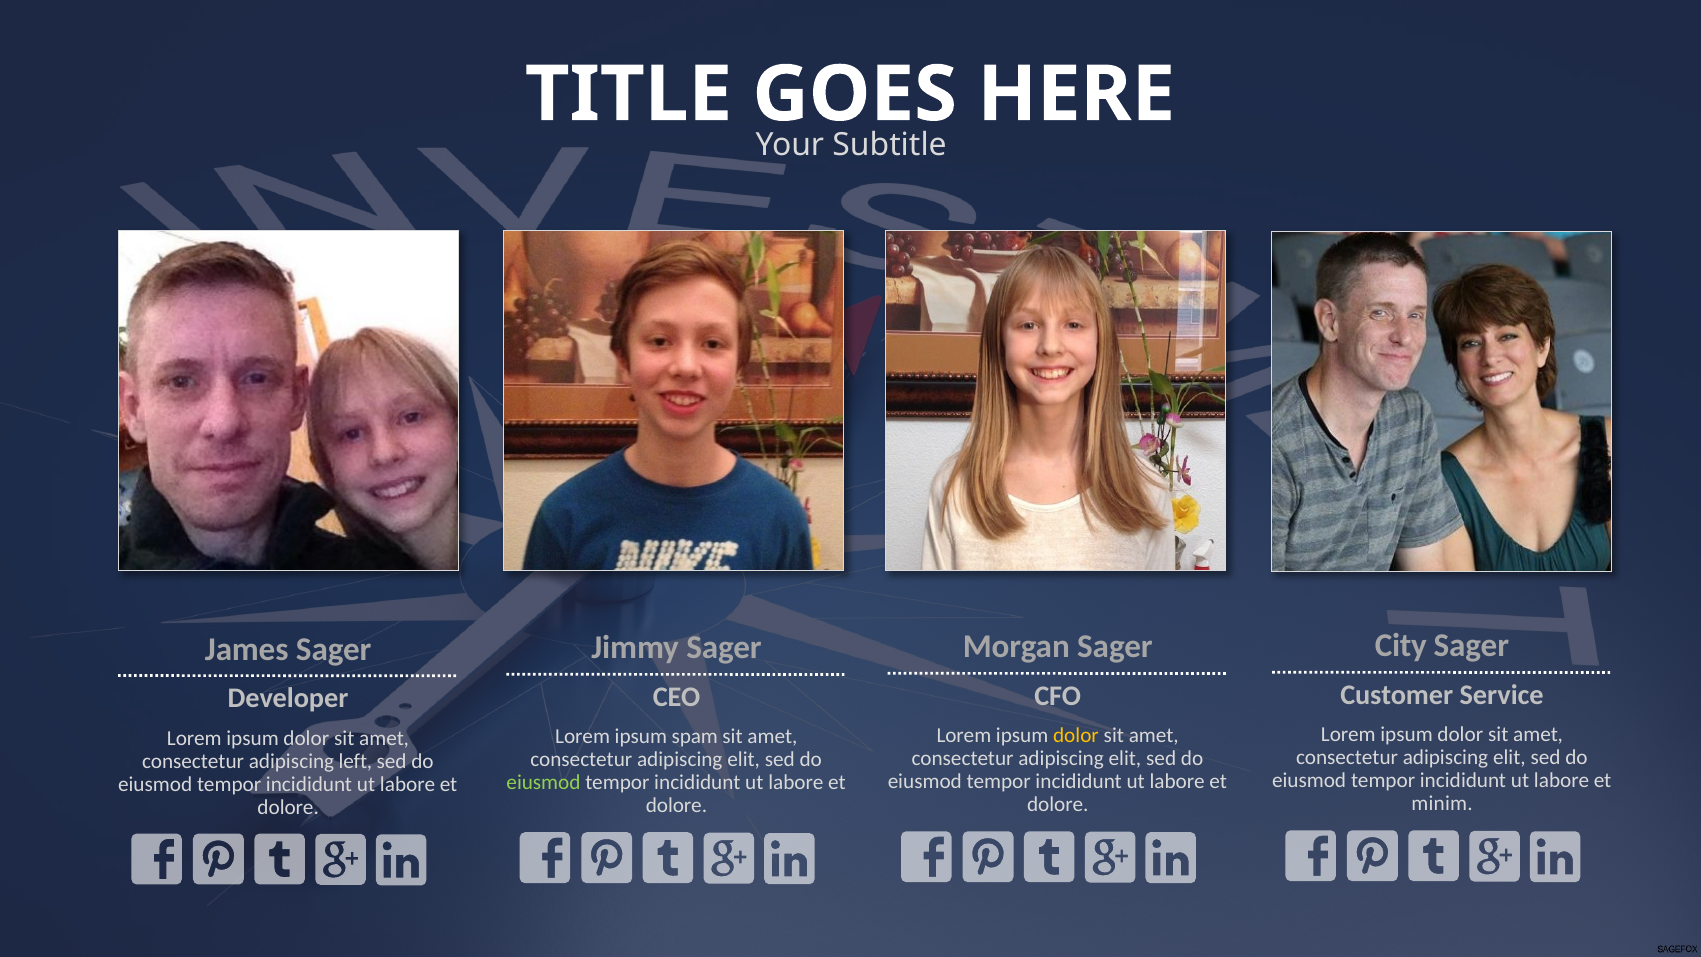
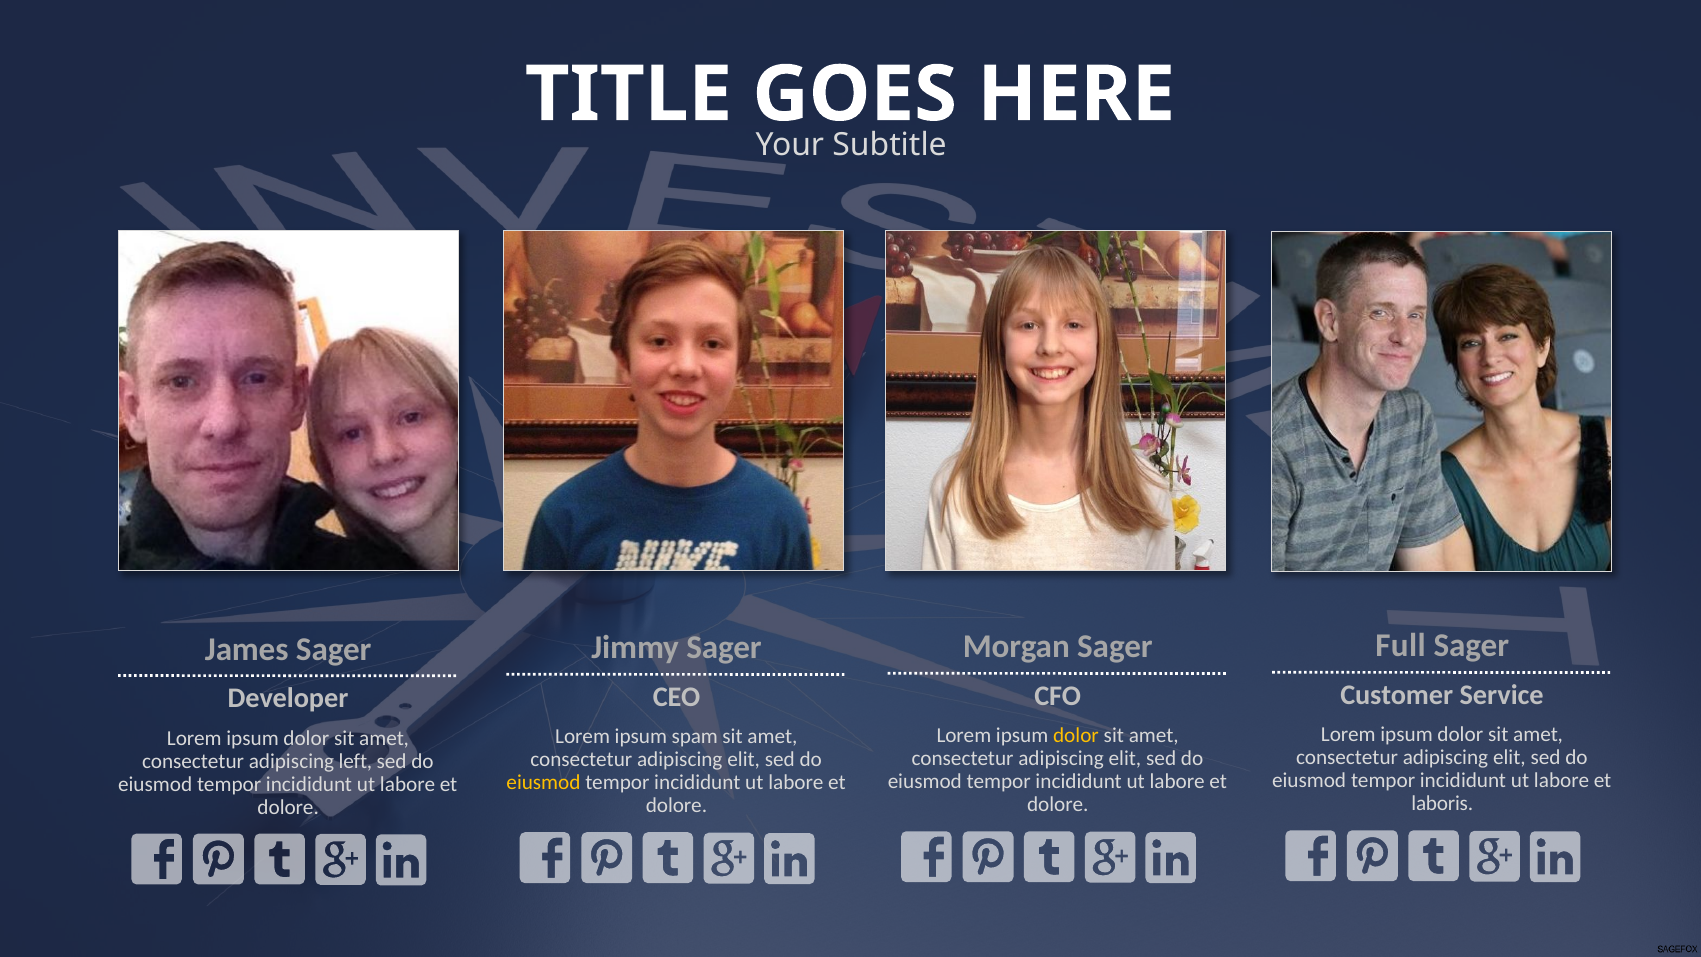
City: City -> Full (1401, 646)
eiusmod colour: light green -> yellow (543, 783)
minim: minim -> laboris (1442, 804)
